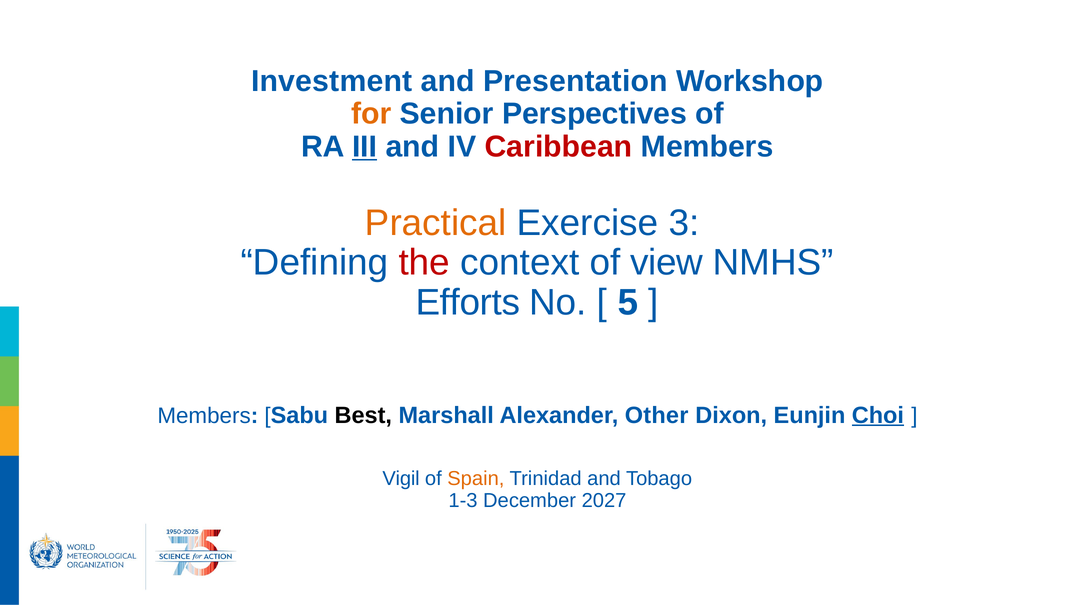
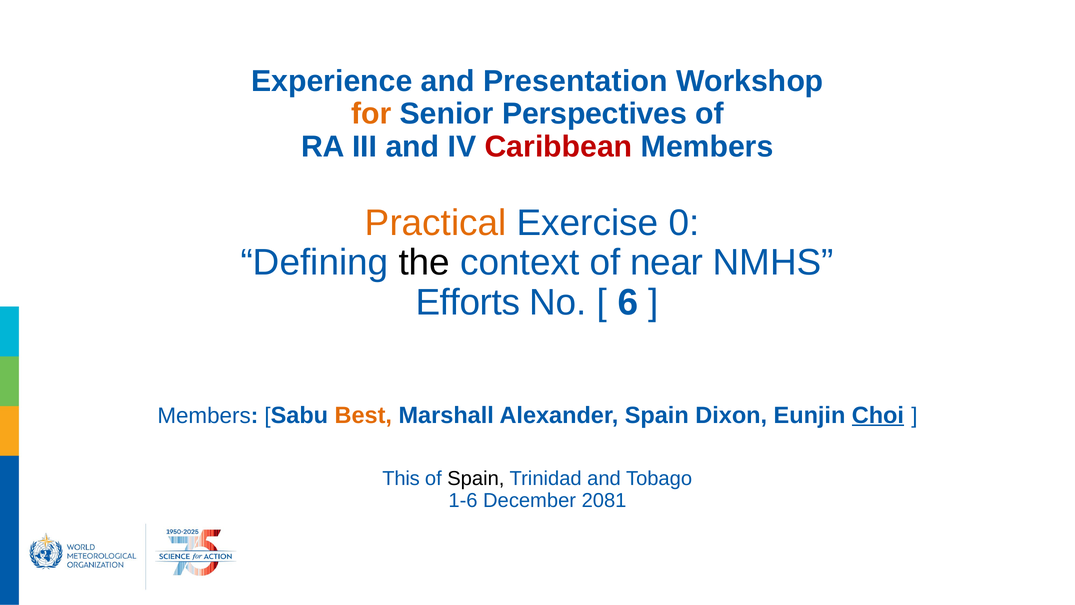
Investment: Investment -> Experience (332, 81)
III underline: present -> none (365, 147)
3: 3 -> 0 (684, 223)
the colour: red -> black (424, 263)
view: view -> near (667, 263)
5: 5 -> 6 (628, 303)
Best colour: black -> orange (363, 415)
Other: Other -> Spain (657, 415)
Vigil: Vigil -> This (401, 479)
Spain colour: orange -> black (476, 479)
1-3: 1-3 -> 1-6 (463, 500)
2027: 2027 -> 2081 (604, 500)
